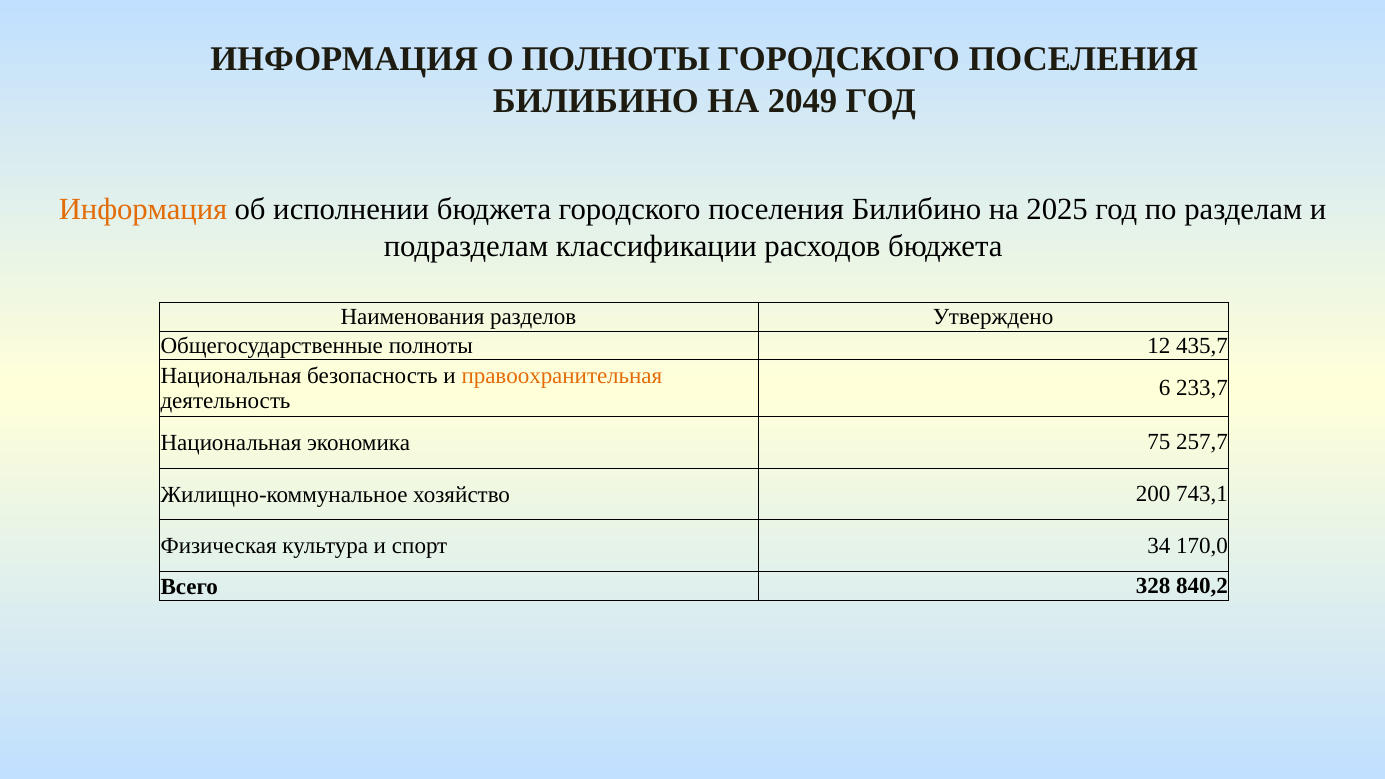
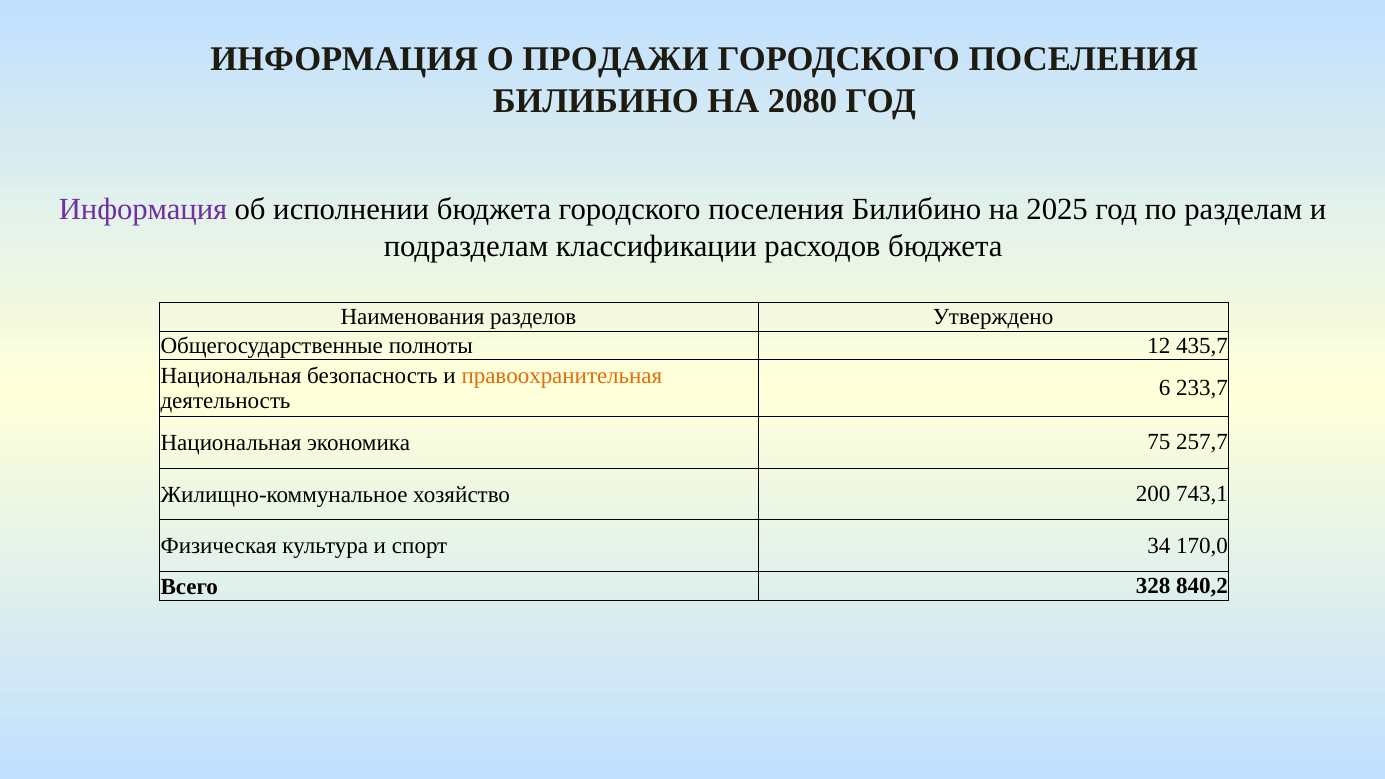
О ПОЛНОТЫ: ПОЛНОТЫ -> ПРОДАЖИ (616, 60)
2049: 2049 -> 2080 (803, 101)
Информация colour: orange -> purple (143, 210)
